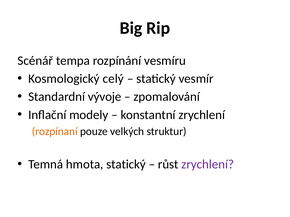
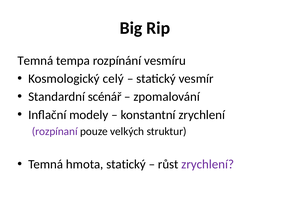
Scénář: Scénář -> Temná (35, 61)
vývoje: vývoje -> scénář (105, 97)
rozpínaní colour: orange -> purple (55, 132)
